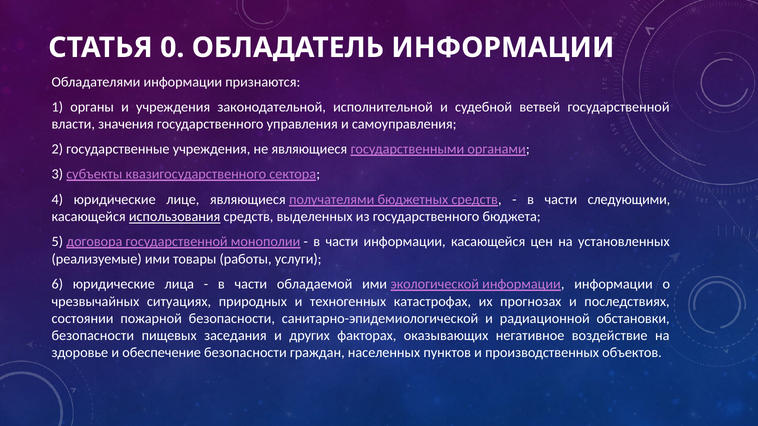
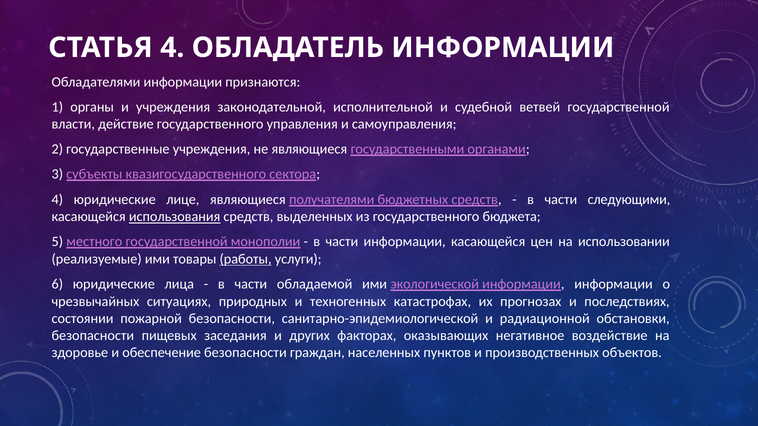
СТАТЬЯ 0: 0 -> 4 (172, 48)
значения: значения -> действие (126, 124)
договора: договора -> местного (94, 242)
установленных: установленных -> использовании (624, 242)
работы underline: none -> present (246, 259)
